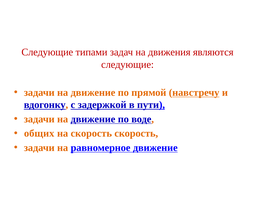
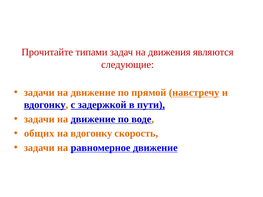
Следующие: Следующие -> Прочитайте (47, 52)
на скорость: скорость -> вдогонку (91, 134)
